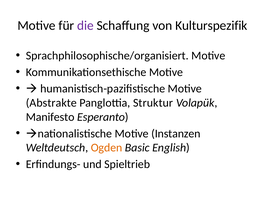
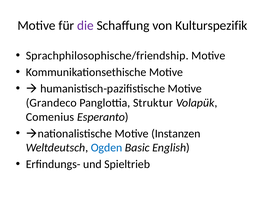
Sprachphilosophische/organisiert: Sprachphilosophische/organisiert -> Sprachphilosophische/friendship (107, 56)
Abstrakte: Abstrakte -> Grandeco (51, 103)
Manifesto: Manifesto -> Comenius (50, 117)
Ogden colour: orange -> blue (107, 147)
